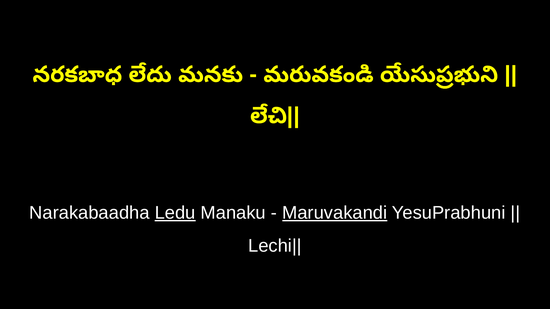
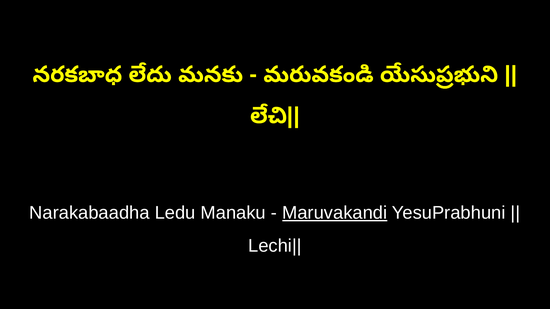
Ledu underline: present -> none (175, 213)
